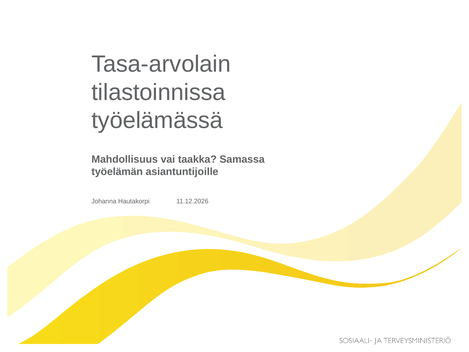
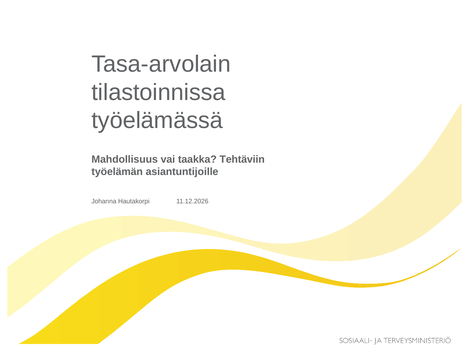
Samassa: Samassa -> Tehtäviin (242, 159)
